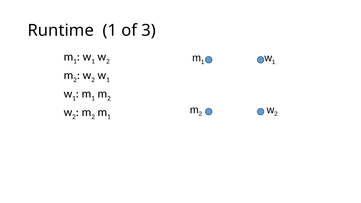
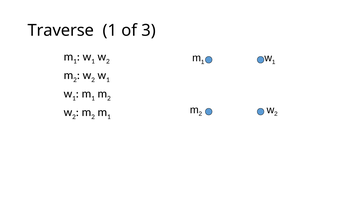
Runtime: Runtime -> Traverse (61, 30)
